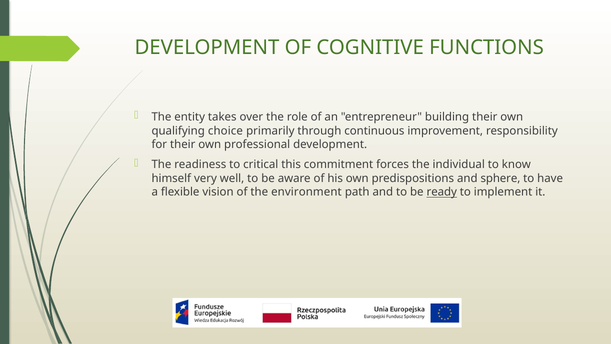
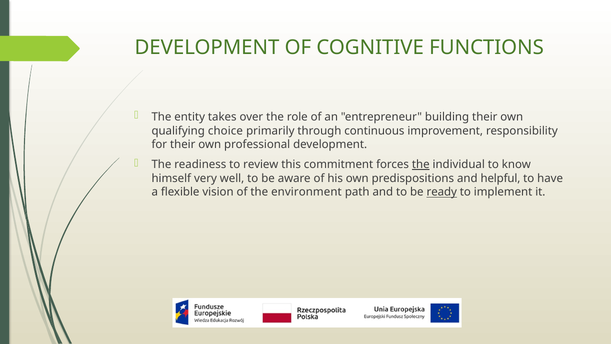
critical: critical -> review (261, 165)
the underline: none -> present (421, 165)
sphere: sphere -> helpful (500, 178)
